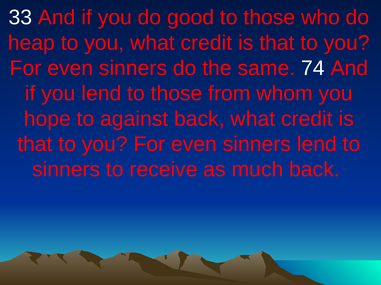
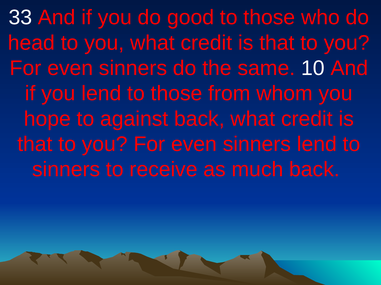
heap: heap -> head (31, 43)
74: 74 -> 10 (313, 68)
